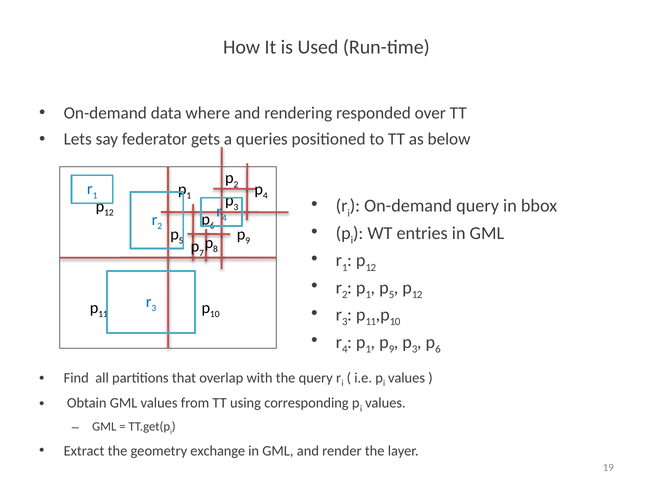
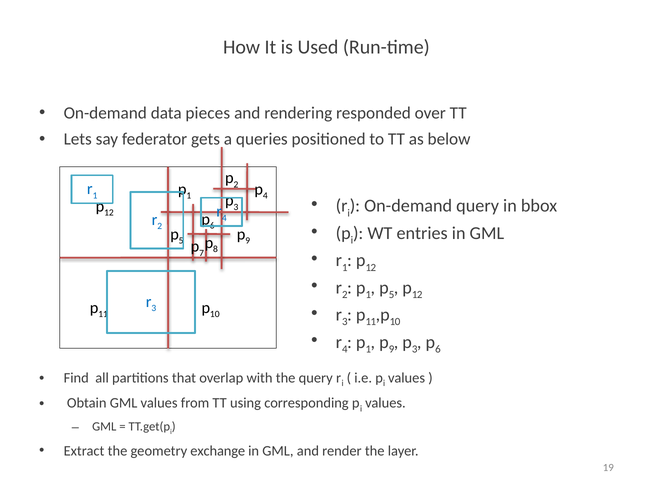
where: where -> pieces (208, 113)
